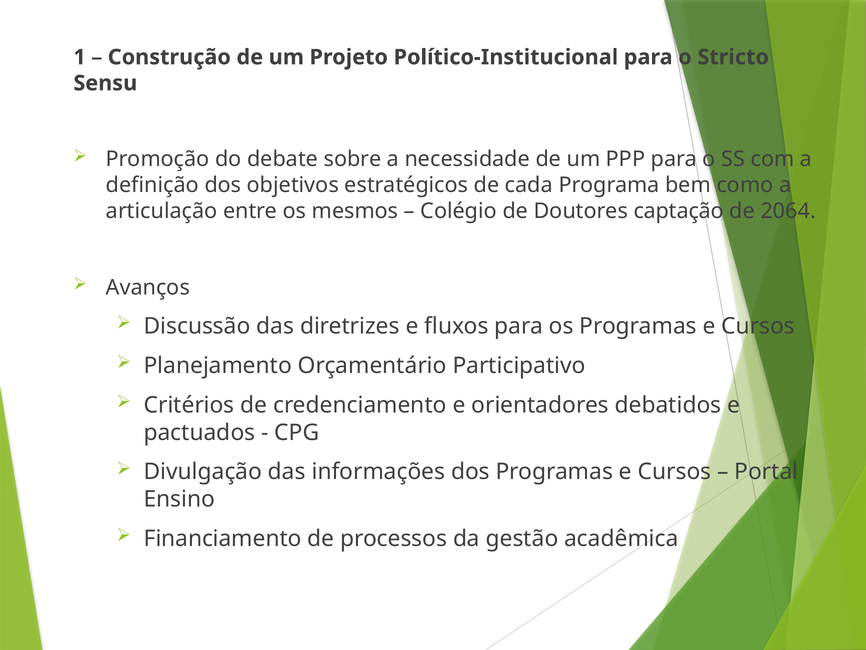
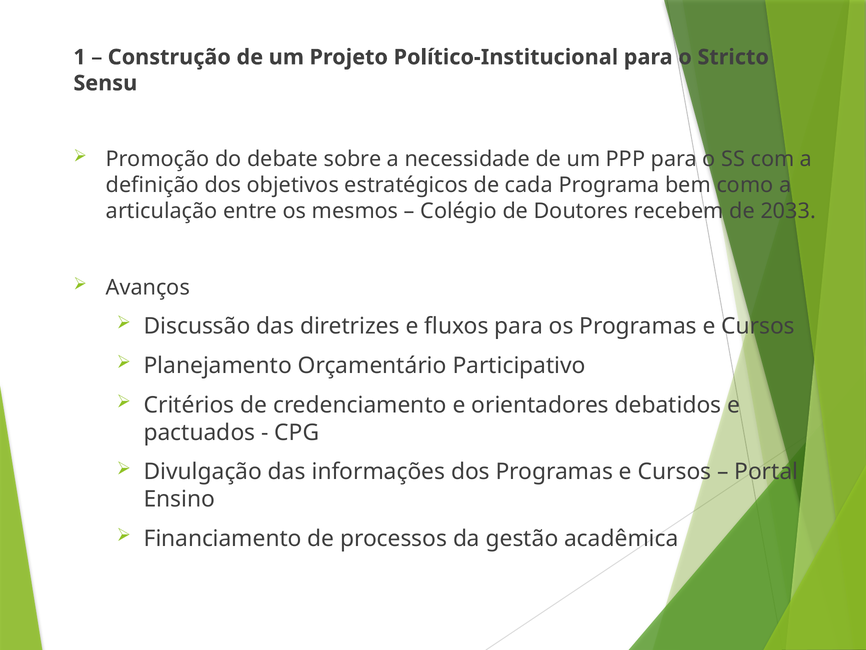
captação: captação -> recebem (679, 211)
2064: 2064 -> 2033 (788, 211)
